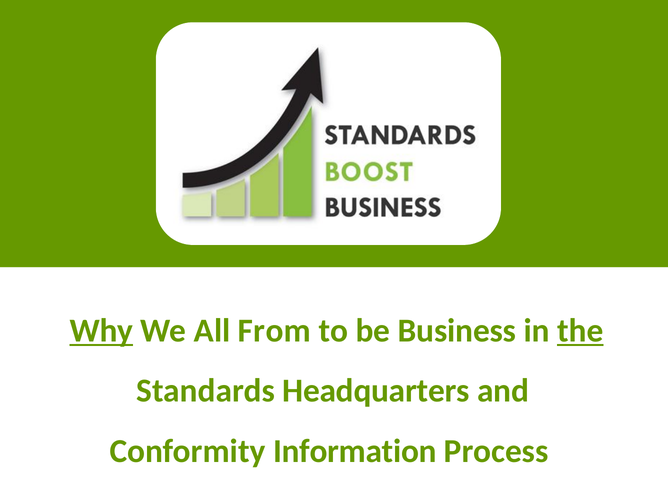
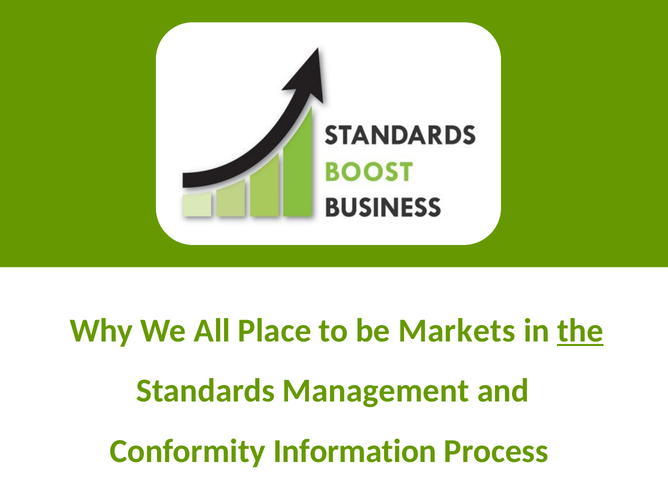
Why underline: present -> none (101, 331)
From: From -> Place (275, 331)
be Business: Business -> Markets (457, 331)
Headquarters: Headquarters -> Management (376, 391)
